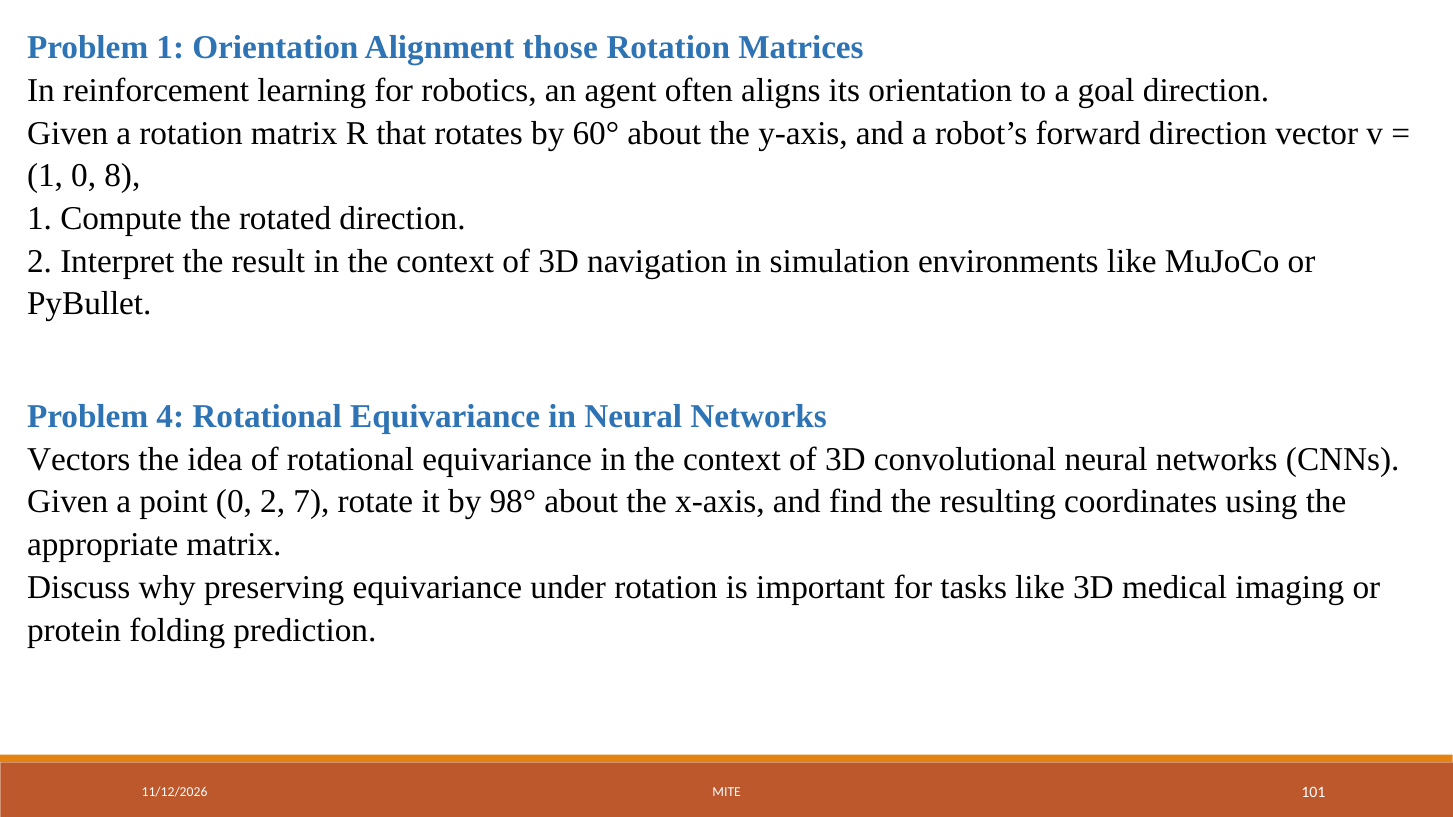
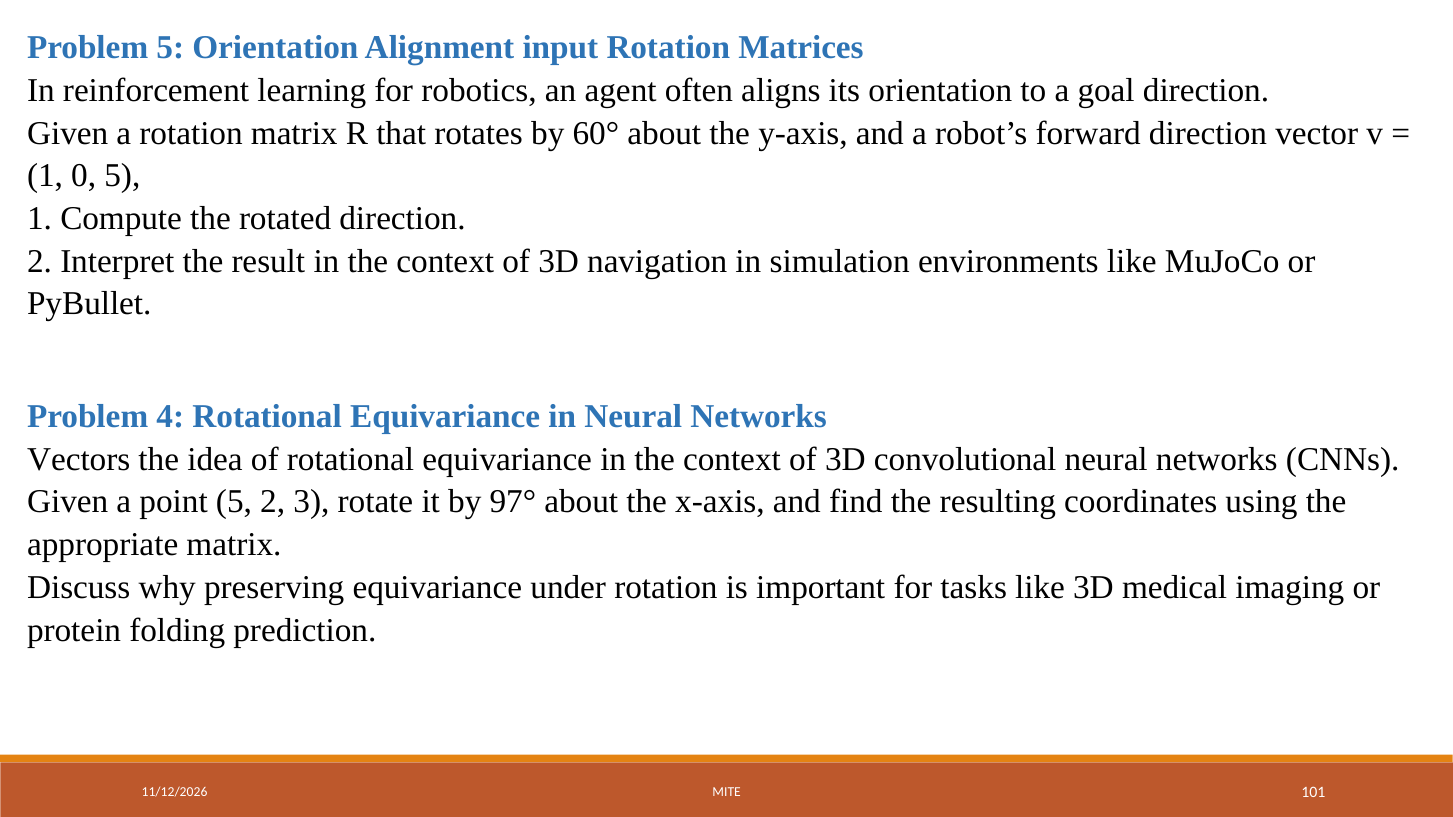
Problem 1: 1 -> 5 (170, 48)
those: those -> input (560, 48)
0 8: 8 -> 5 (122, 176)
point 0: 0 -> 5 (234, 502)
7: 7 -> 3 (311, 502)
98°: 98° -> 97° (513, 502)
